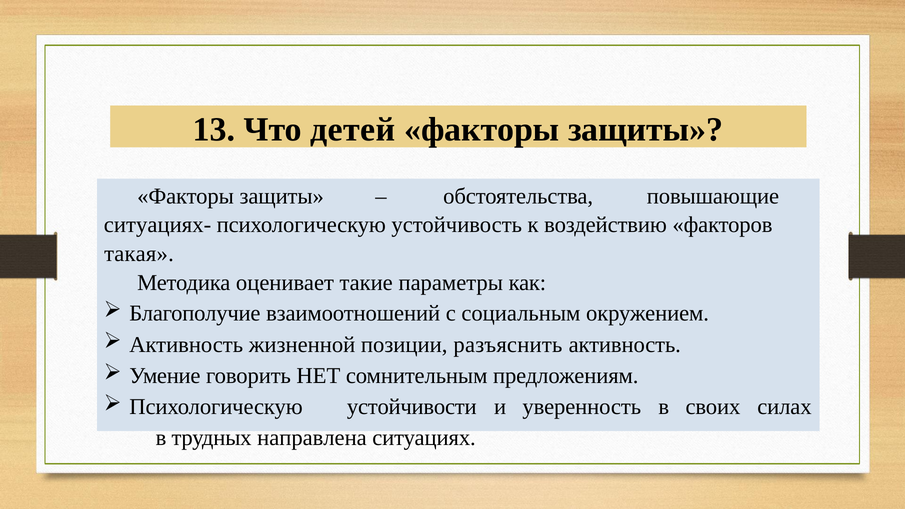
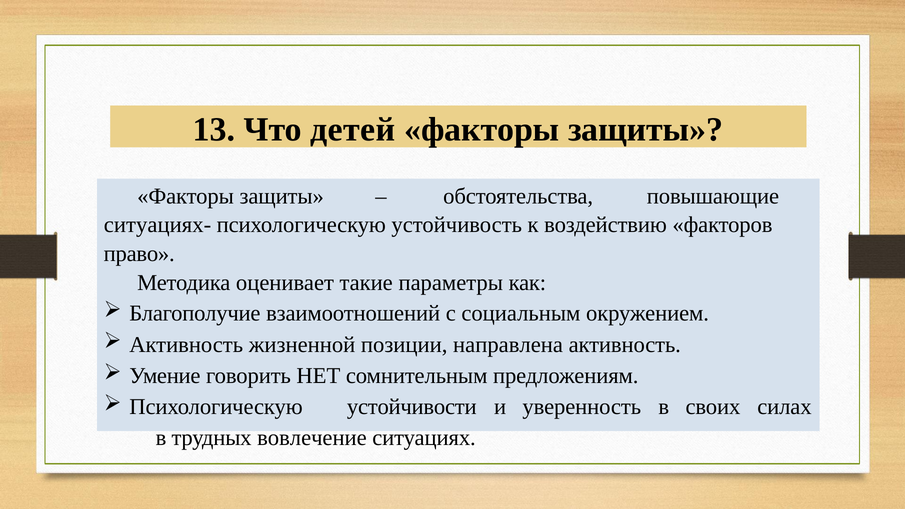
такая: такая -> право (139, 254)
разъяснить: разъяснить -> направлена (508, 345)
направлена: направлена -> вовлечение (312, 438)
